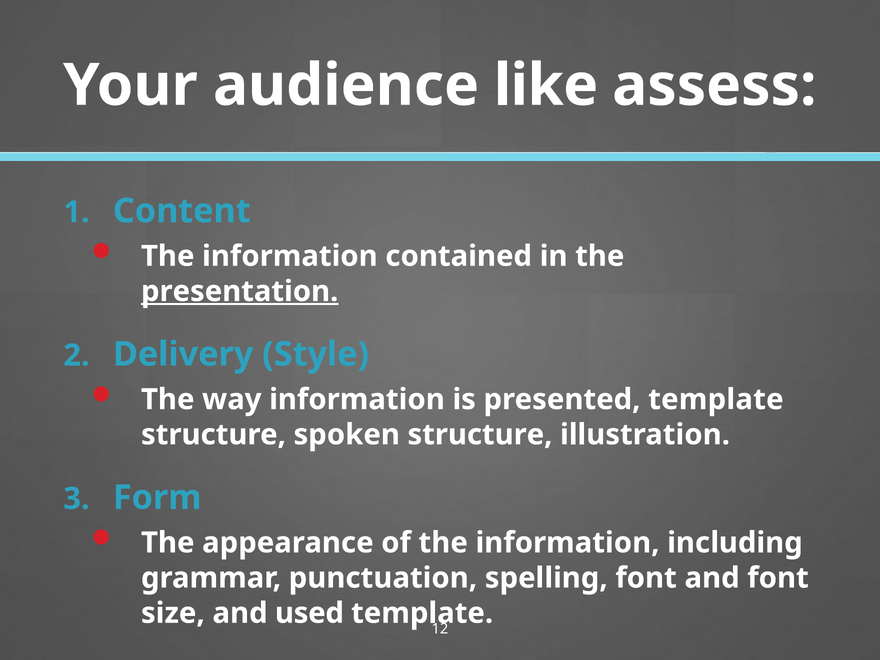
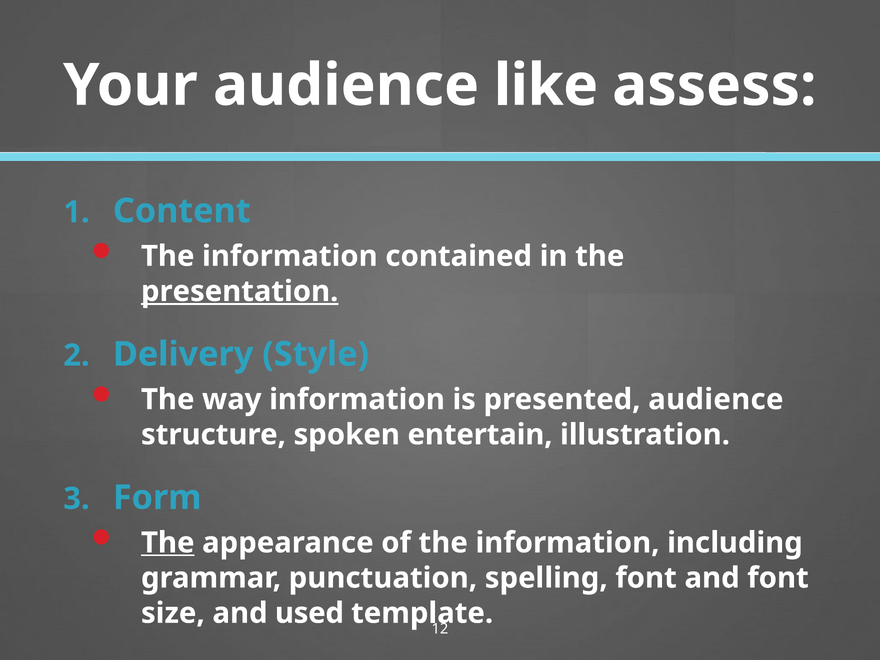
presented template: template -> audience (716, 399)
spoken structure: structure -> entertain (480, 435)
The underline: none -> present (168, 543)
